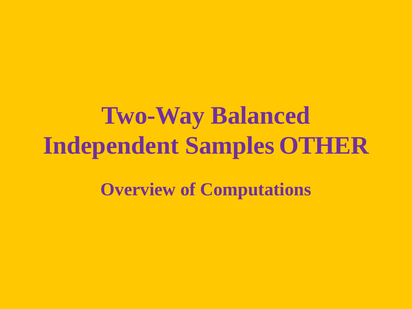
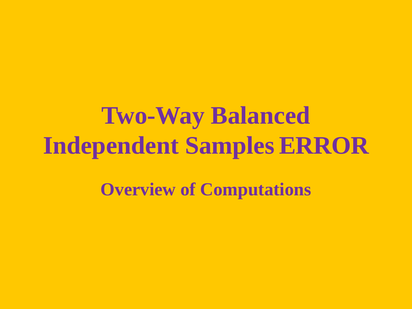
OTHER: OTHER -> ERROR (324, 146)
